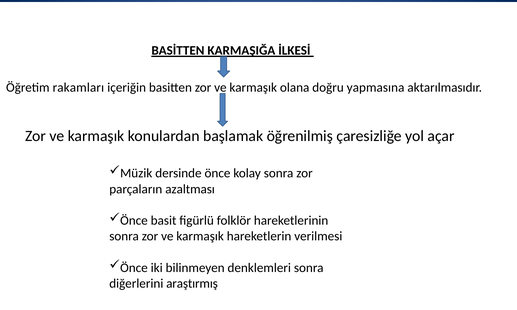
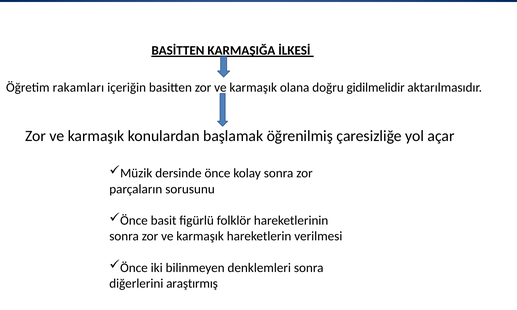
yapmasına: yapmasına -> gidilmelidir (376, 87)
azaltması: azaltması -> sorusunu (190, 189)
